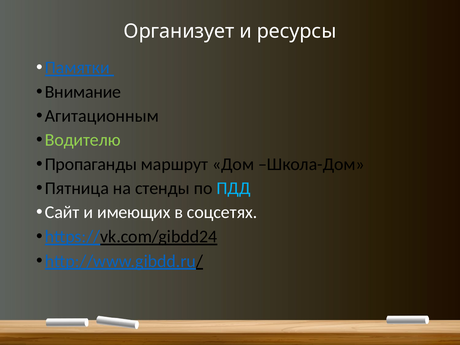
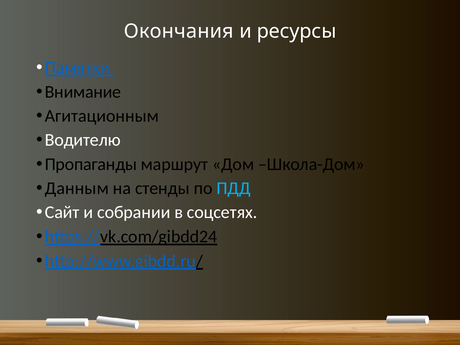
Организует: Организует -> Окончания (179, 31)
Водителю colour: light green -> white (83, 140)
Пятница: Пятница -> Данным (77, 188)
имеющих: имеющих -> собрании (134, 212)
